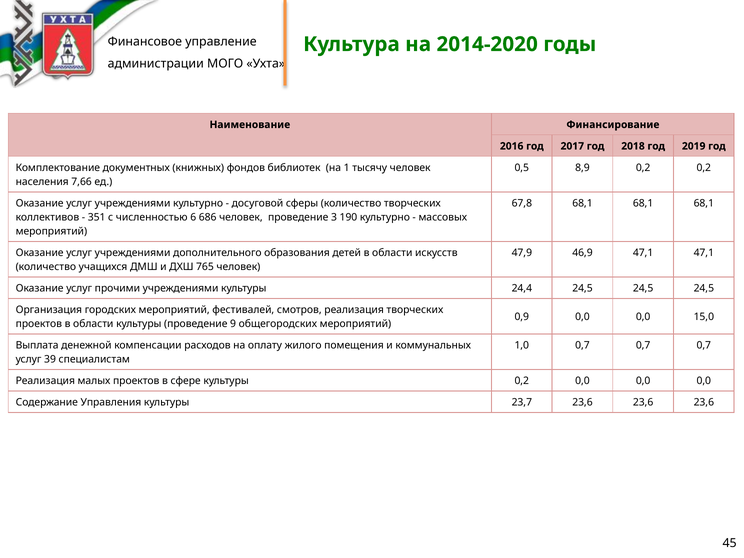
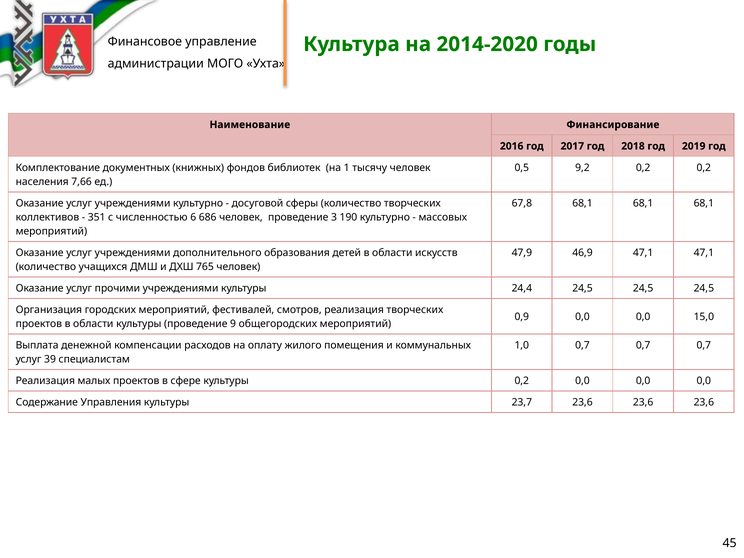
8,9: 8,9 -> 9,2 (582, 168)
